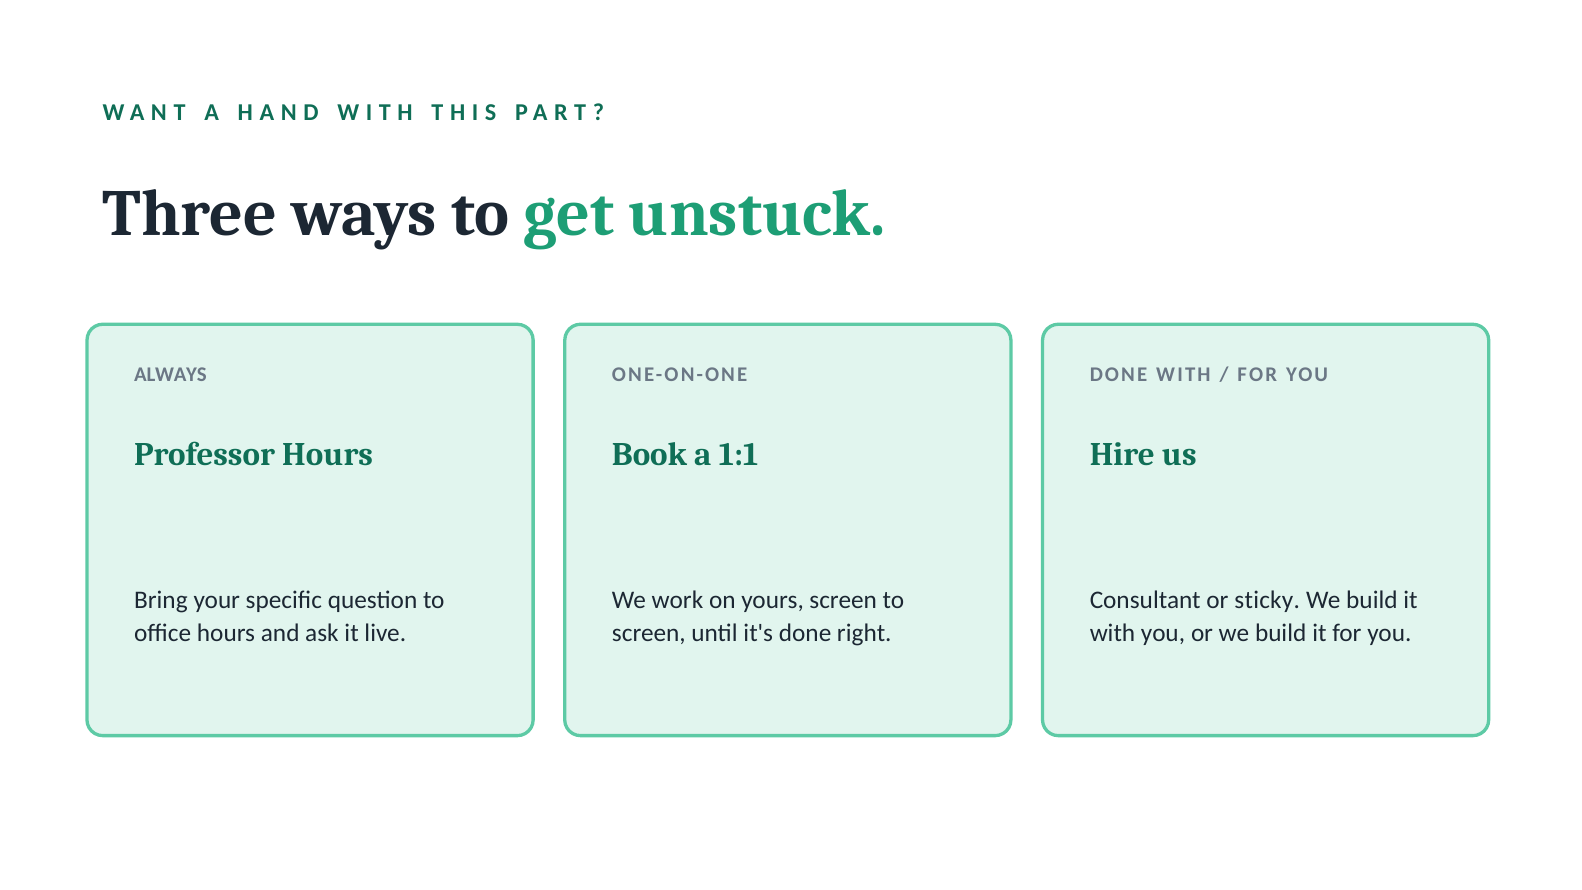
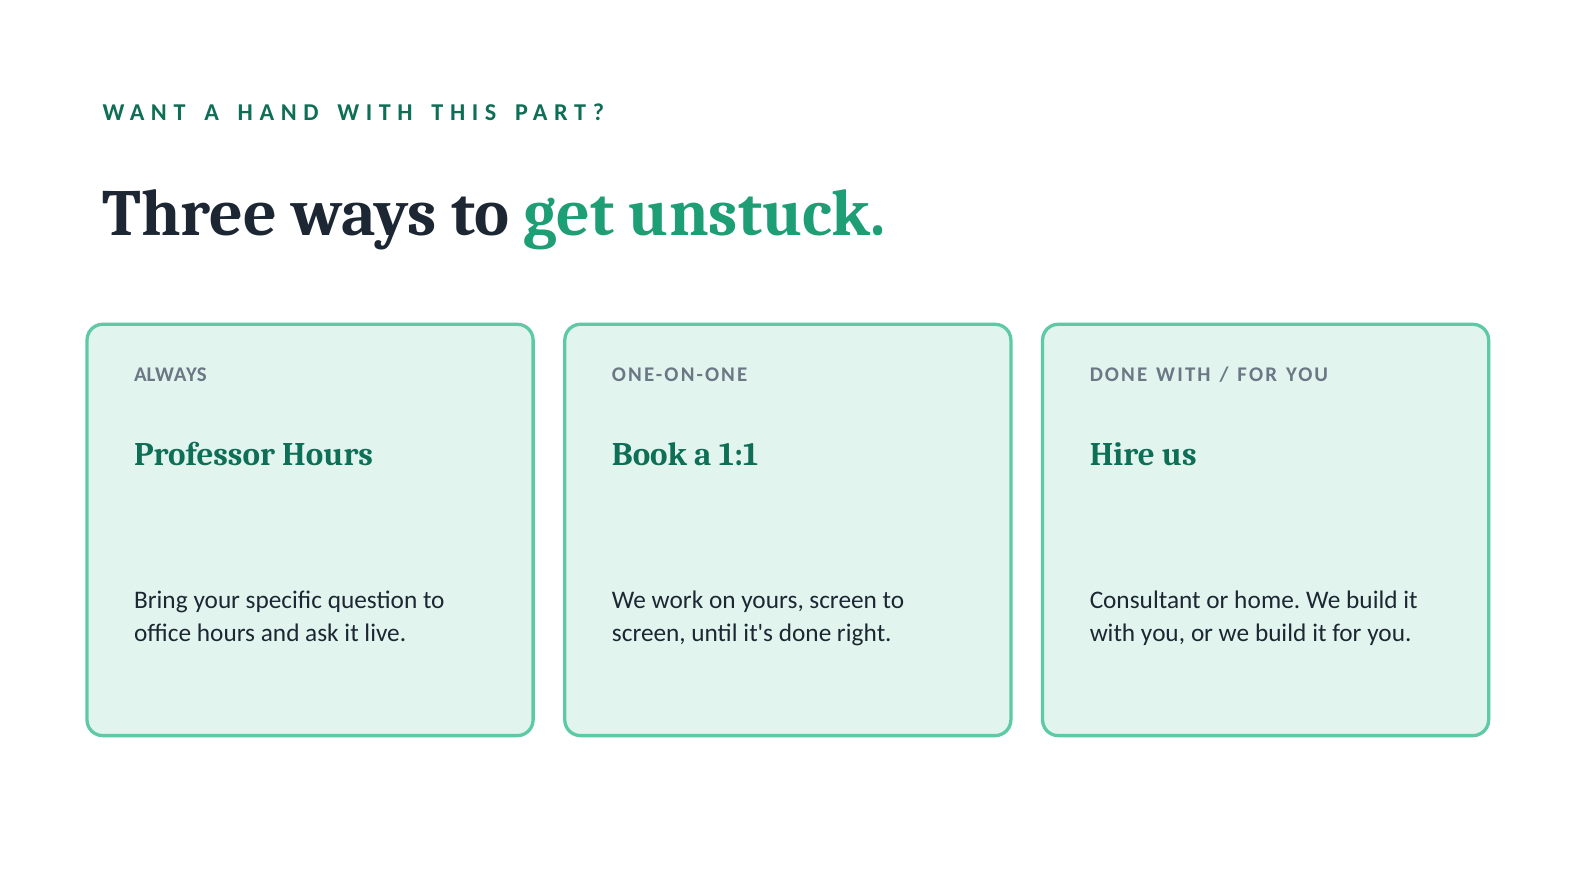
sticky: sticky -> home (1267, 600)
